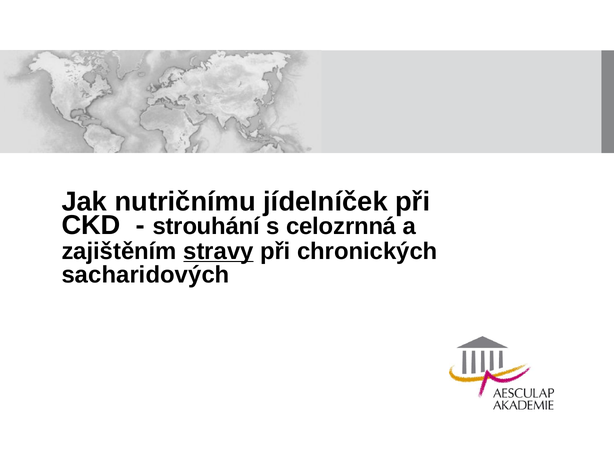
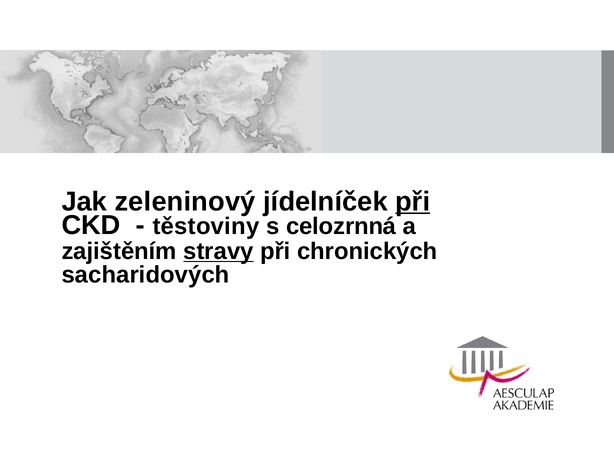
nutričnímu: nutričnímu -> zeleninový (185, 201)
při underline: none -> present (413, 201)
strouhání: strouhání -> těstoviny (206, 226)
